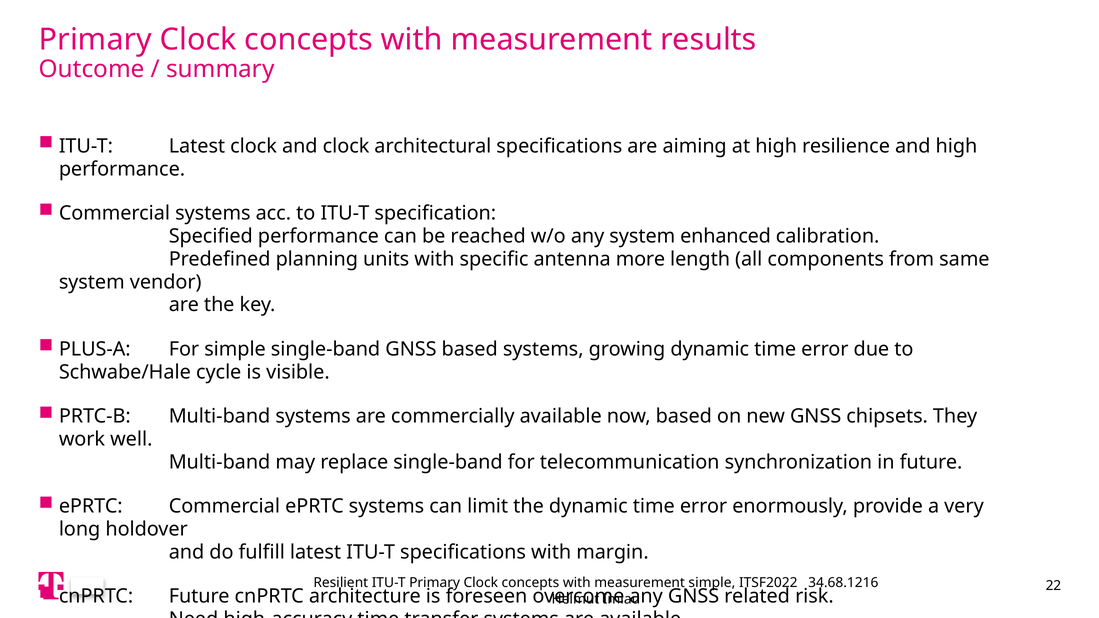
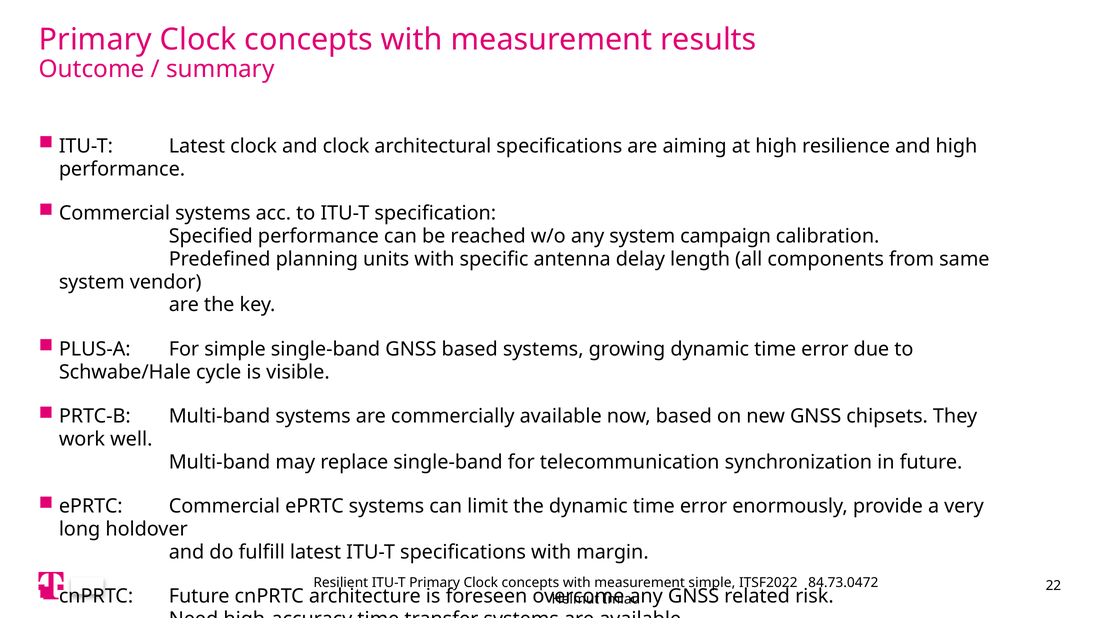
enhanced: enhanced -> campaign (726, 236)
more: more -> delay (640, 259)
34.68.1216: 34.68.1216 -> 84.73.0472 (843, 583)
